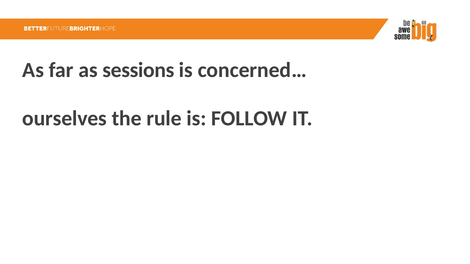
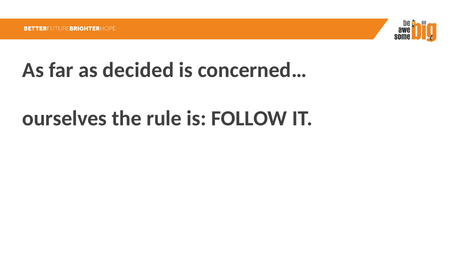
sessions: sessions -> decided (138, 70)
